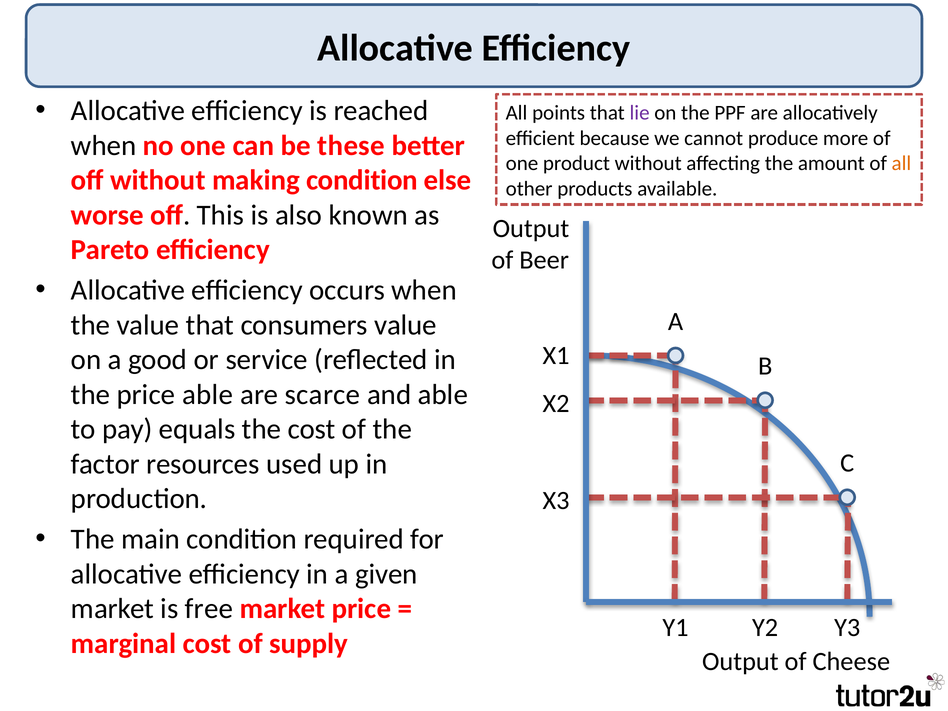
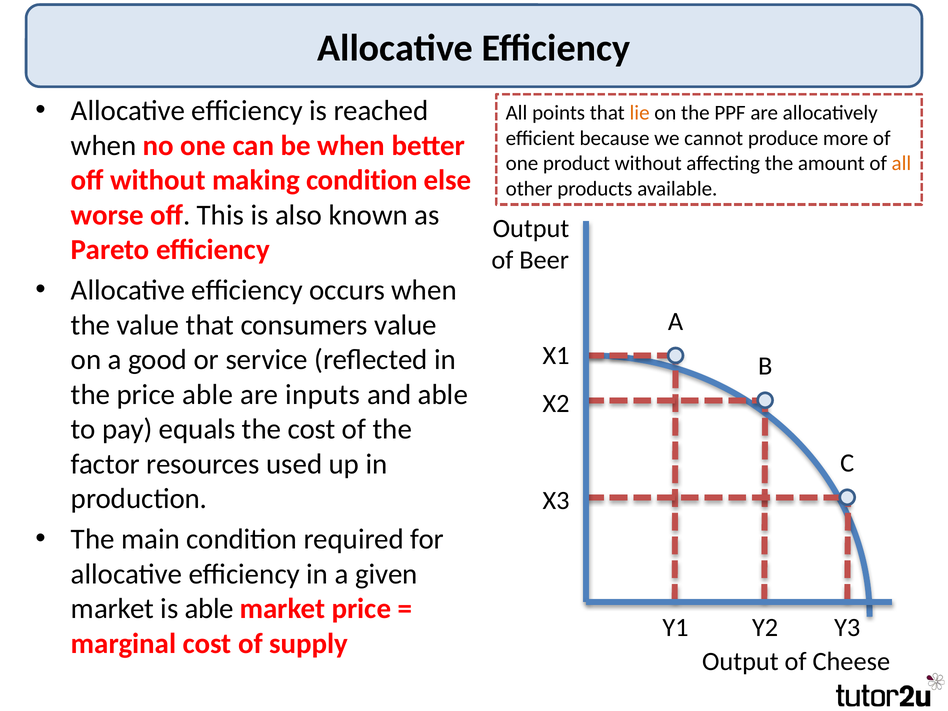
lie colour: purple -> orange (640, 113)
be these: these -> when (351, 146)
scarce: scarce -> inputs (323, 395)
is free: free -> able (209, 609)
